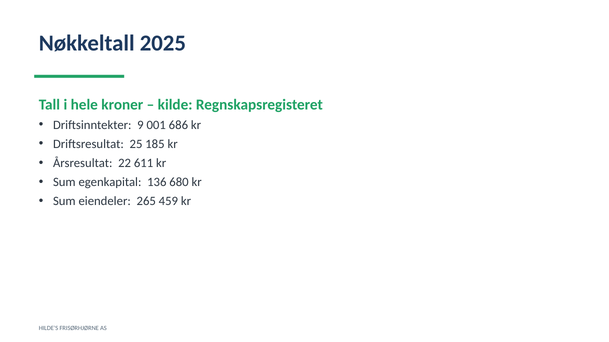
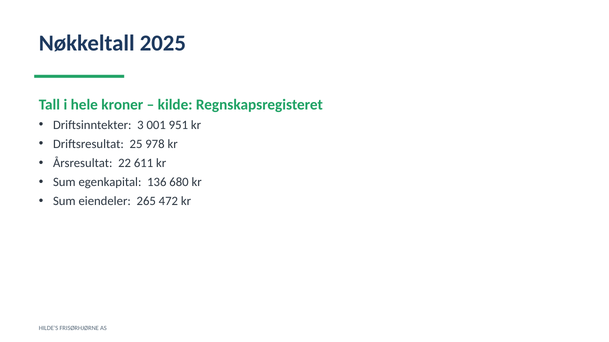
9: 9 -> 3 (140, 125)
686: 686 -> 951 (178, 125)
185: 185 -> 978 (155, 144)
459: 459 -> 472 (168, 201)
